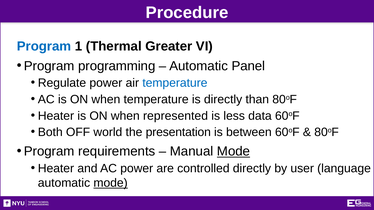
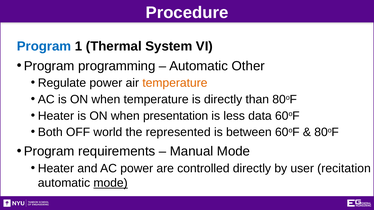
Greater: Greater -> System (169, 46)
Panel: Panel -> Other (248, 66)
temperature colour: blue -> orange (175, 83)
represented: represented -> presentation (176, 116)
presentation: presentation -> represented (178, 132)
Mode underline: present -> none (234, 152)
language: language -> recitation (344, 169)
